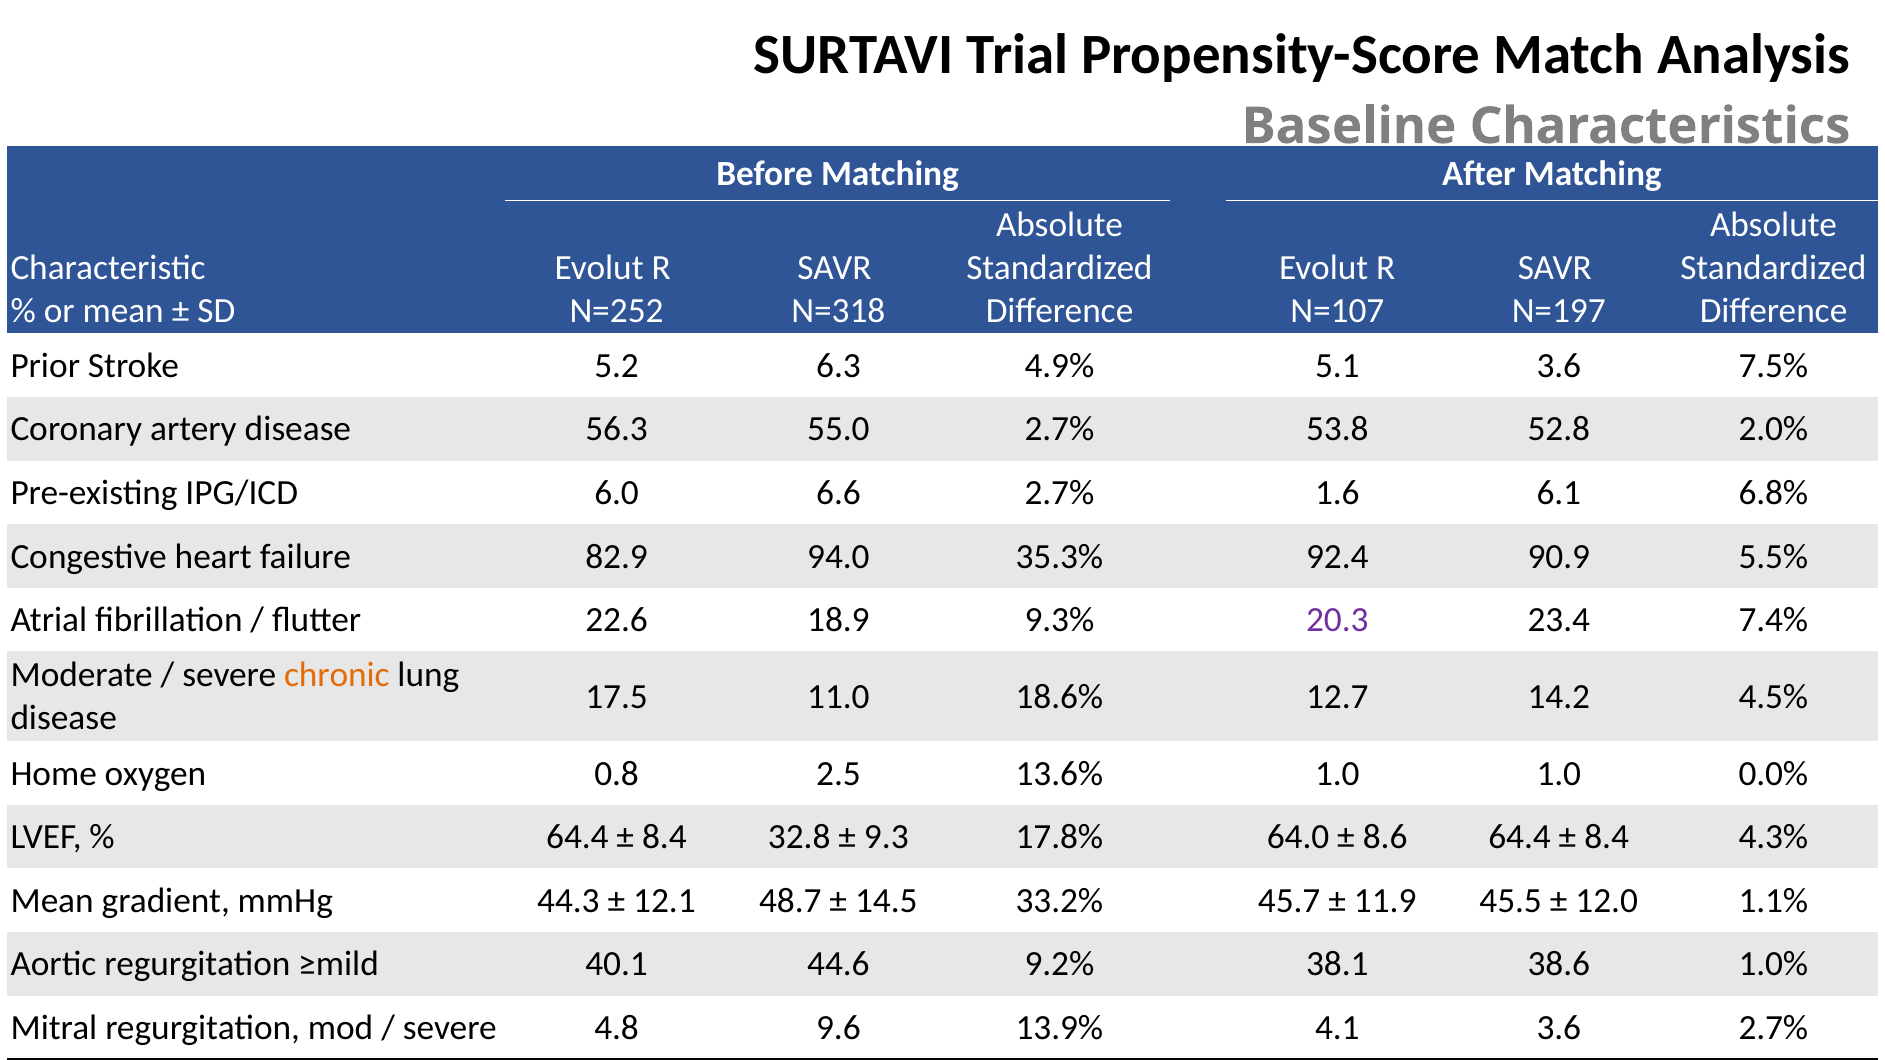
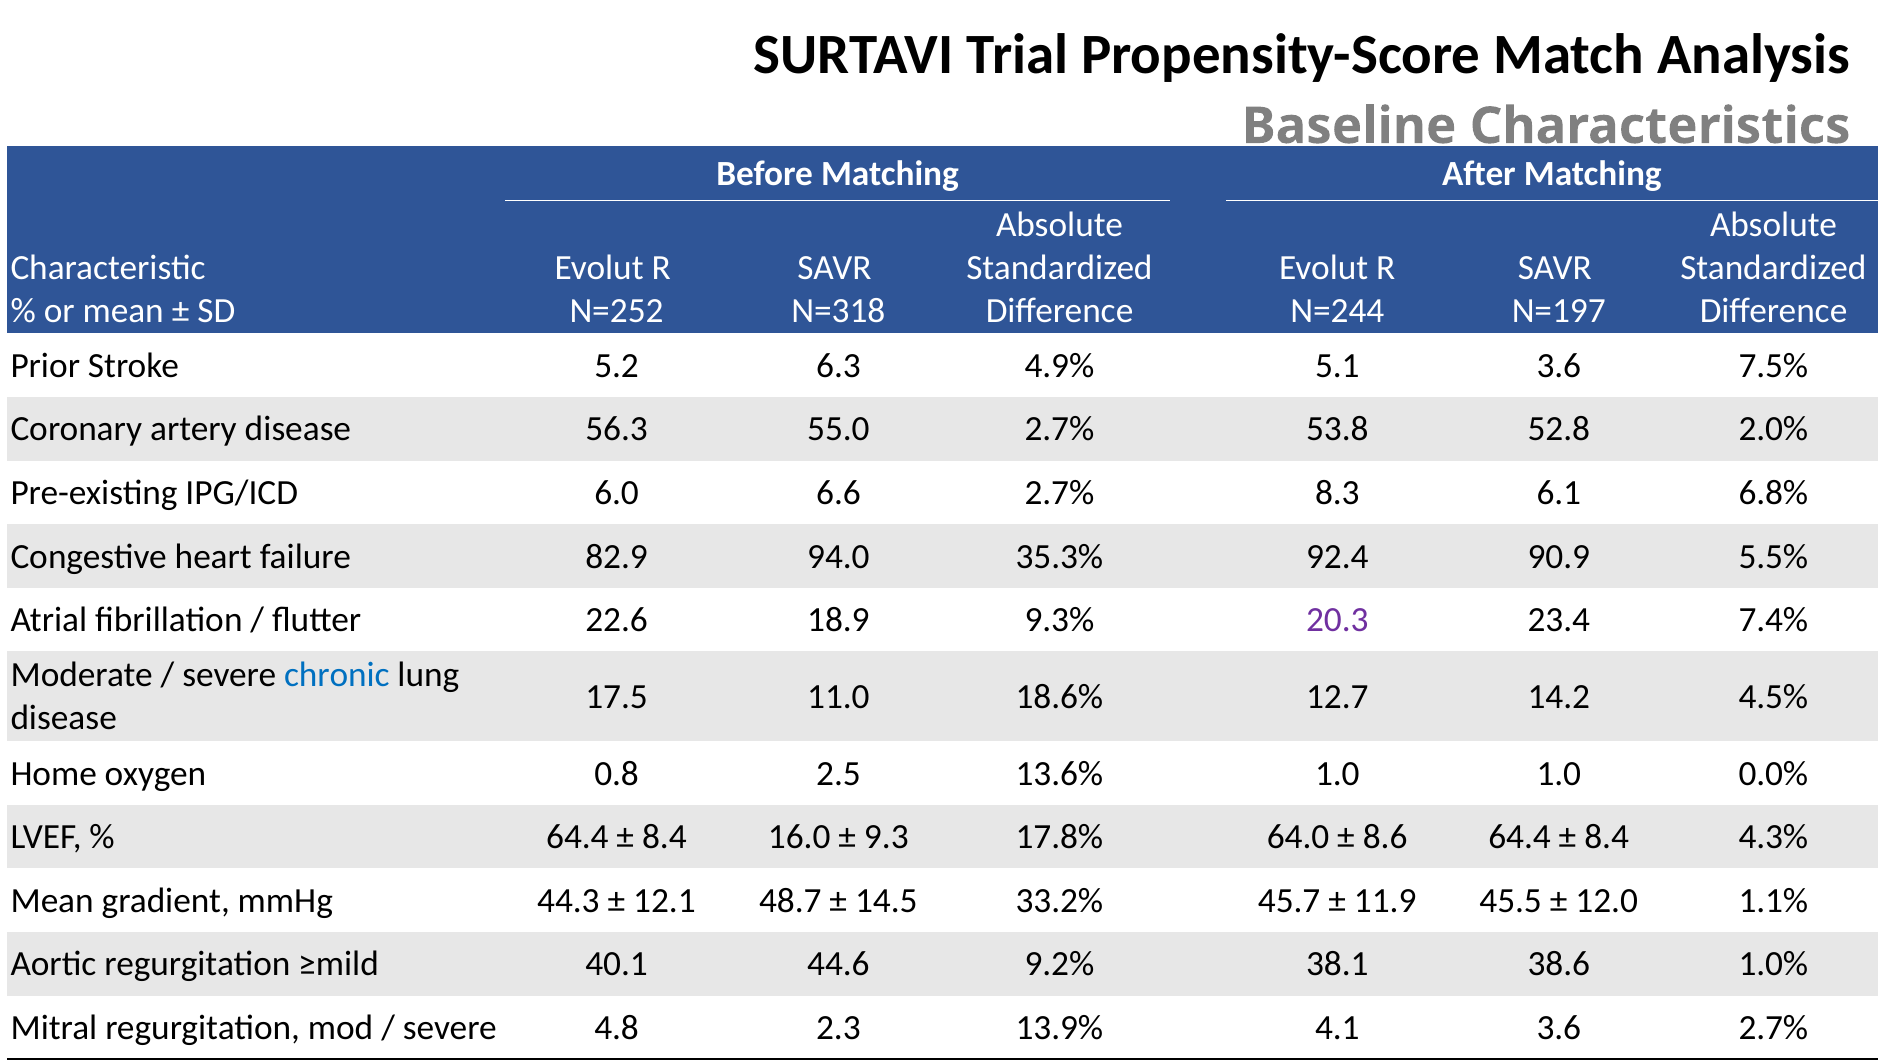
N=107: N=107 -> N=244 (1337, 311)
1.6: 1.6 -> 8.3 (1337, 493)
chronic colour: orange -> blue (337, 675)
32.8: 32.8 -> 16.0 (799, 837)
9.6: 9.6 -> 2.3 (838, 1028)
